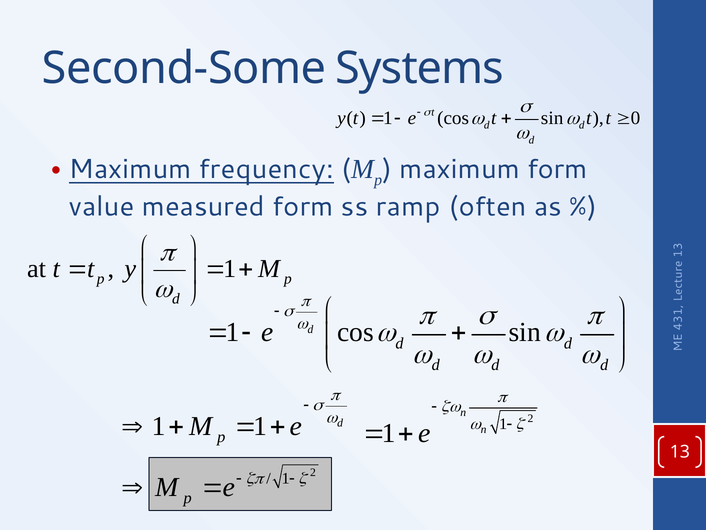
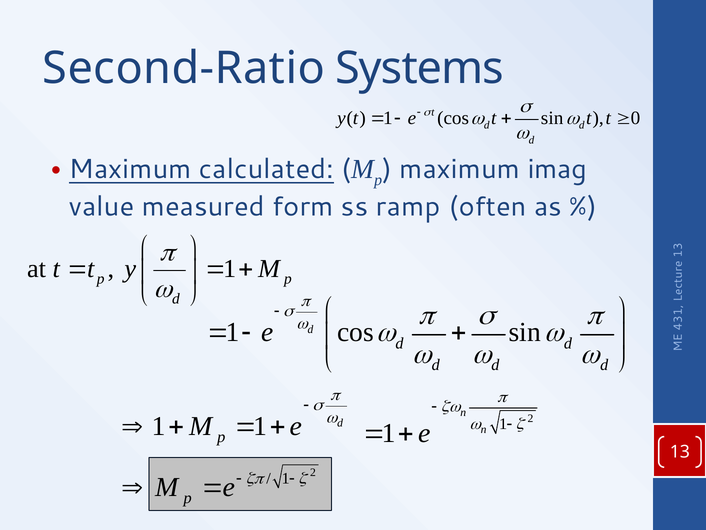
Second-Some: Second-Some -> Second-Ratio (184, 68)
frequency: frequency -> calculated (266, 169)
maximum form: form -> imag (557, 169)
